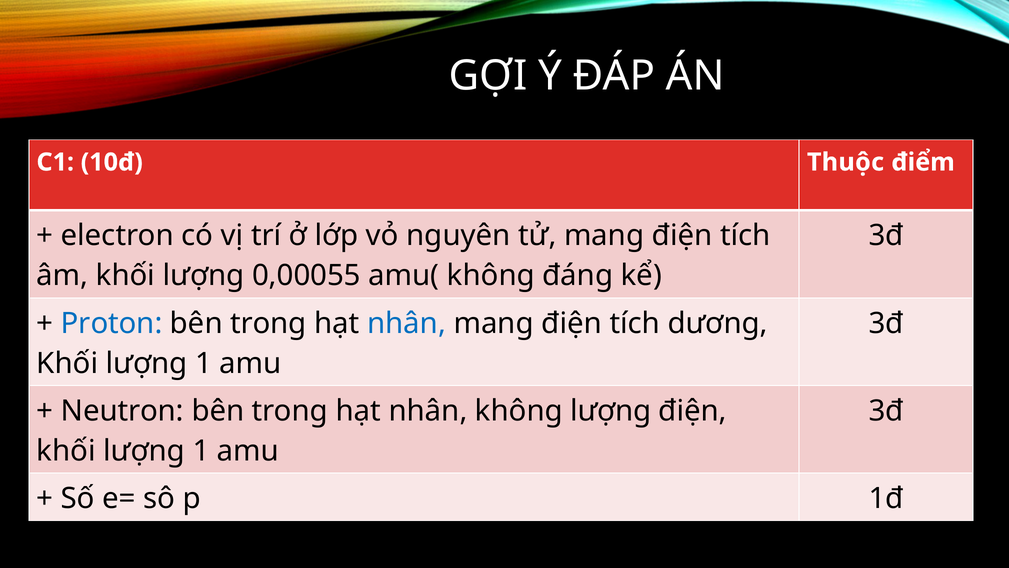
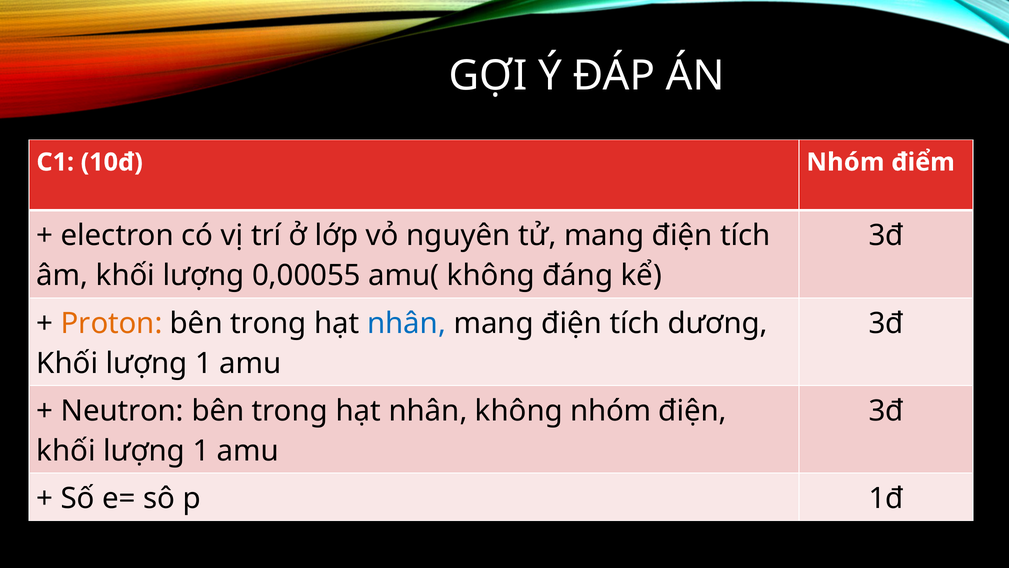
10đ Thuộc: Thuộc -> Nhóm (845, 162)
Proton colour: blue -> orange (112, 323)
không lượng: lượng -> nhóm (611, 411)
